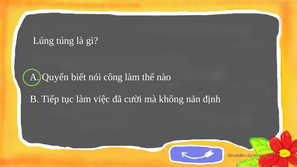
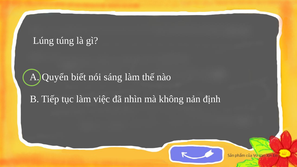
công: công -> sáng (113, 77)
cười: cười -> nhìn (133, 99)
